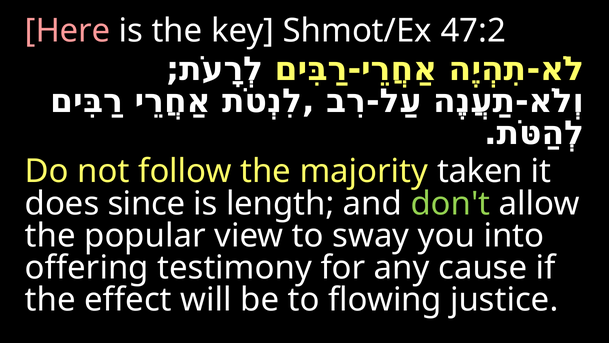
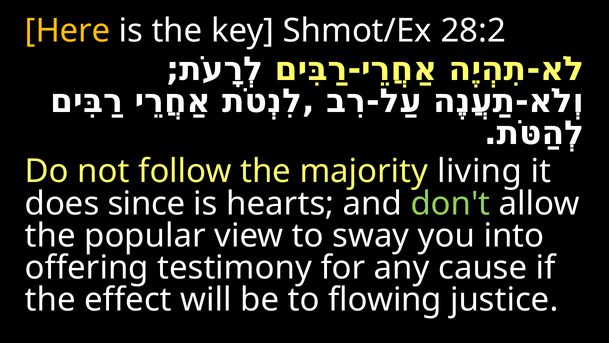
Here colour: pink -> yellow (68, 31)
47:2: 47:2 -> 28:2 (473, 31)
taken: taken -> living (480, 171)
length: length -> hearts (280, 203)
